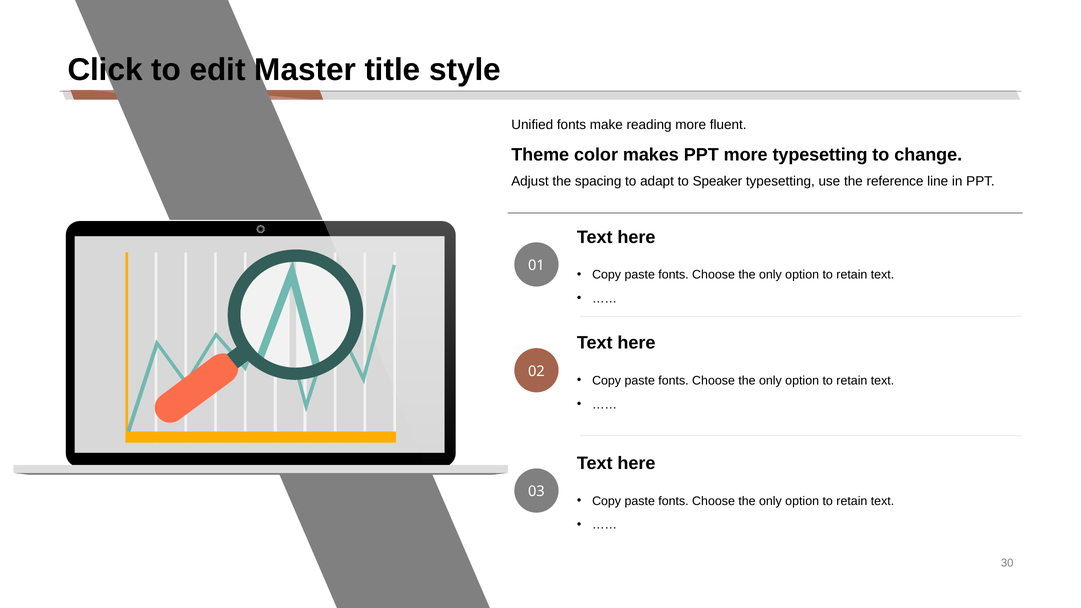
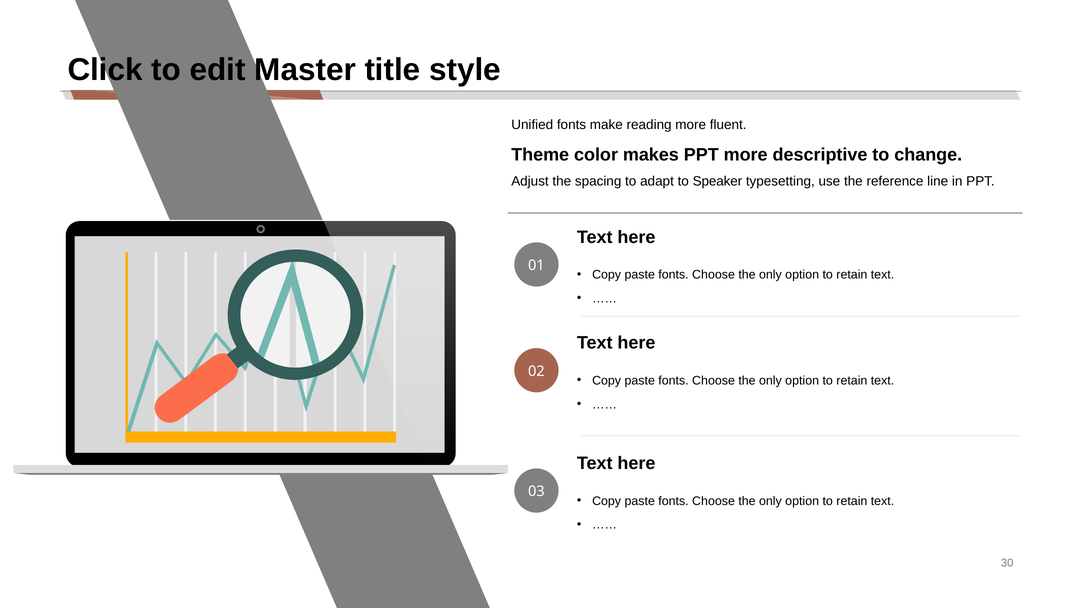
more typesetting: typesetting -> descriptive (820, 155)
